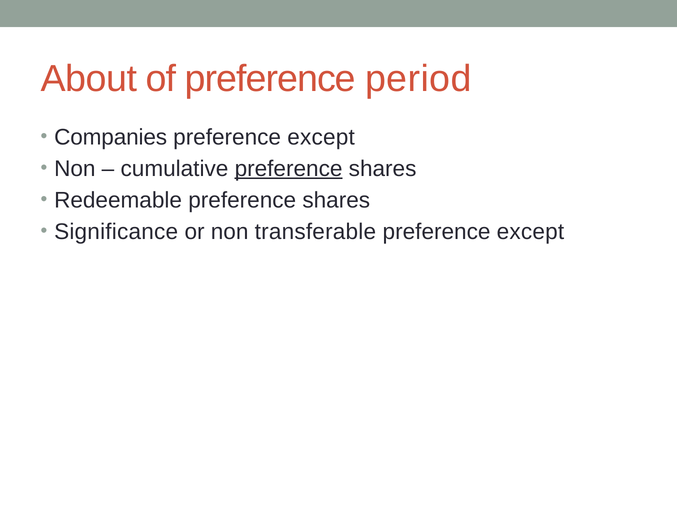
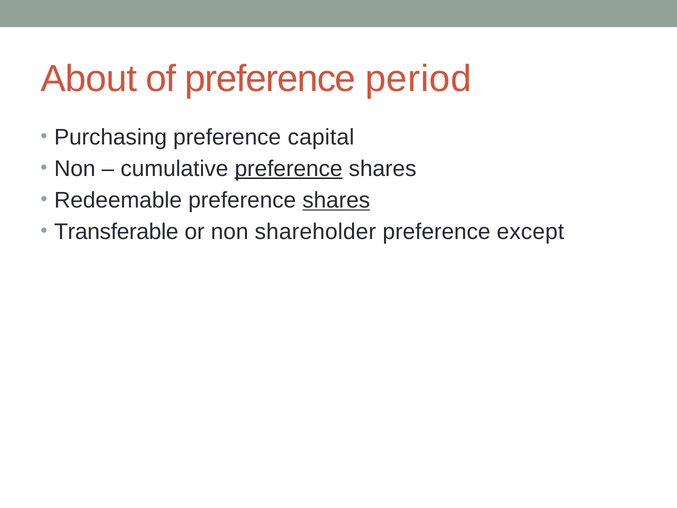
Companies: Companies -> Purchasing (111, 137)
except: except -> capital (321, 137)
shares underline: none -> present (336, 200)
Significance: Significance -> Transferable (116, 232)
transferable: transferable -> shareholder (315, 232)
